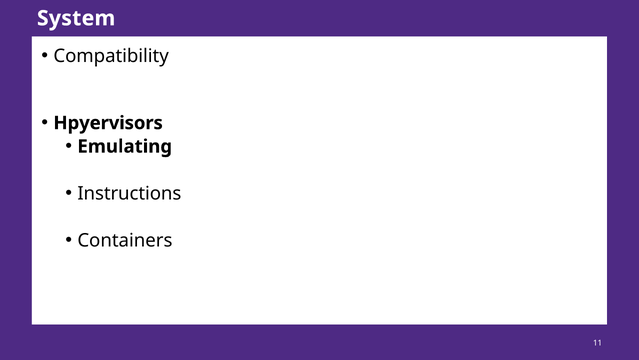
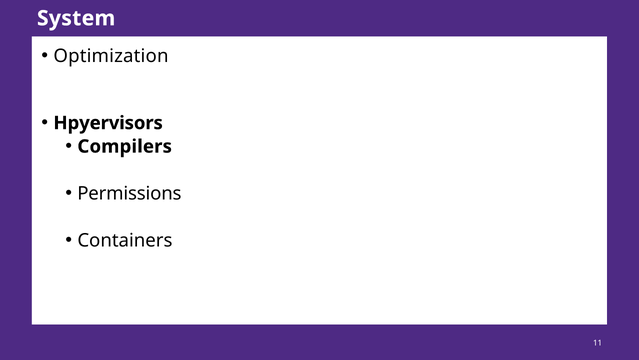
Compatibility: Compatibility -> Optimization (111, 56)
Emulating: Emulating -> Compilers (125, 146)
Instructions: Instructions -> Permissions (129, 193)
